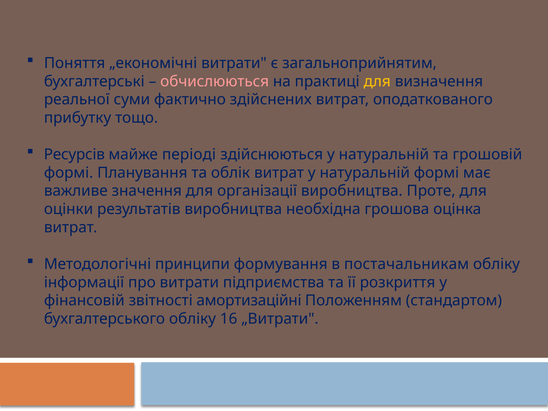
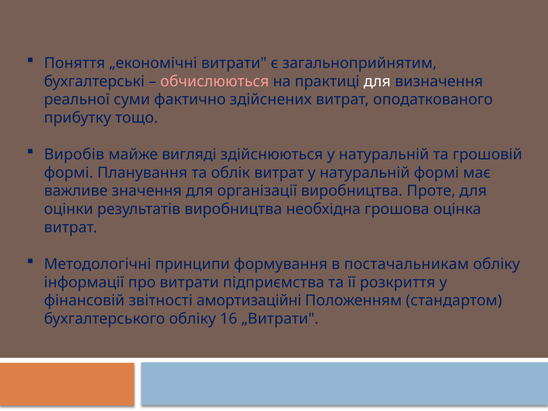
для colour: yellow -> white (377, 81)
Ресурсів: Ресурсів -> Виробів (74, 154)
періоді: періоді -> вигляді (189, 154)
